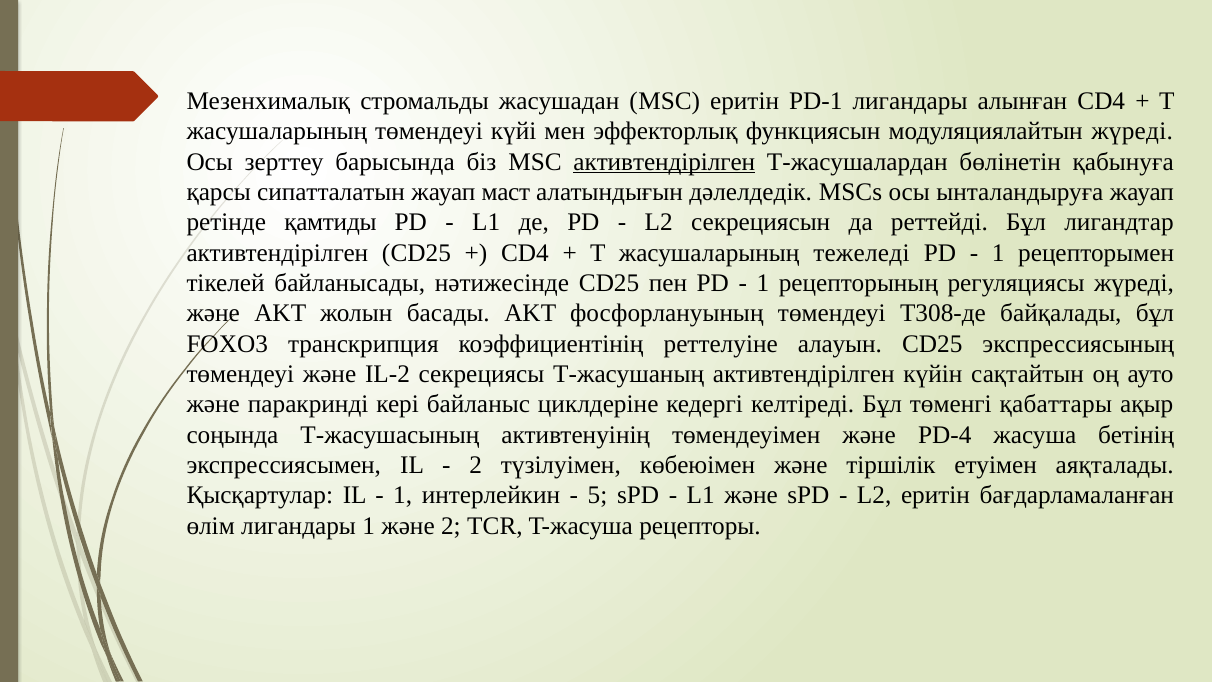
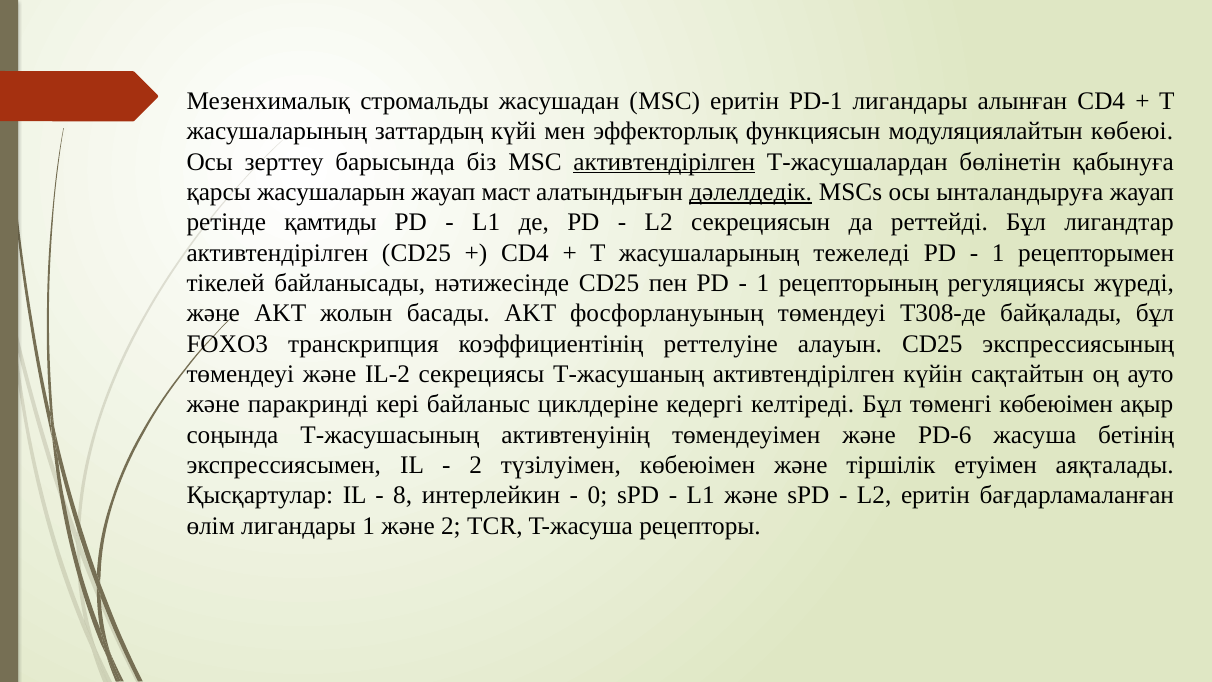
жасушаларының төмендеуі: төмендеуі -> заттардың (429, 131)
модуляциялайтын жүреді: жүреді -> көбеюі (1132, 131)
сипатталатын: сипатталатын -> жасушаларын (331, 192)
дәлелдедік underline: none -> present (751, 192)
төменгі қабаттары: қабаттары -> көбеюімен (1056, 404)
PD-4: PD-4 -> PD-6 (945, 435)
1: 1 -> 8 (403, 495)
5: 5 -> 0 (597, 495)
